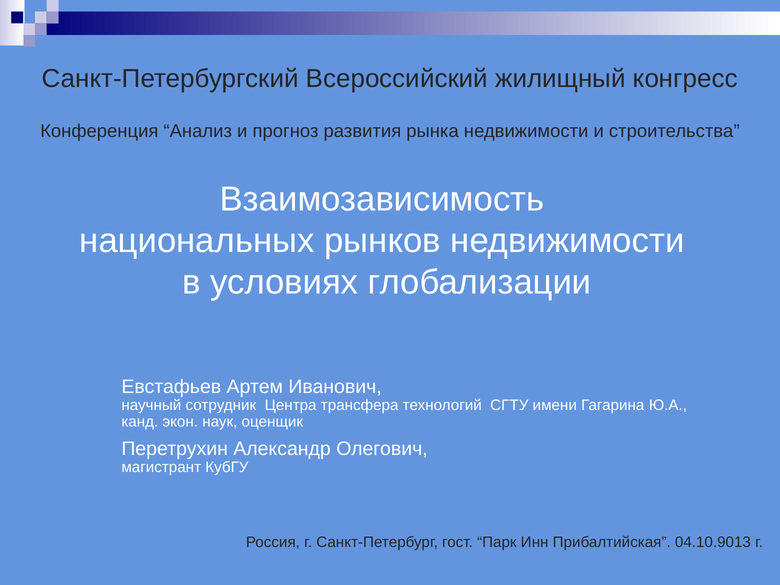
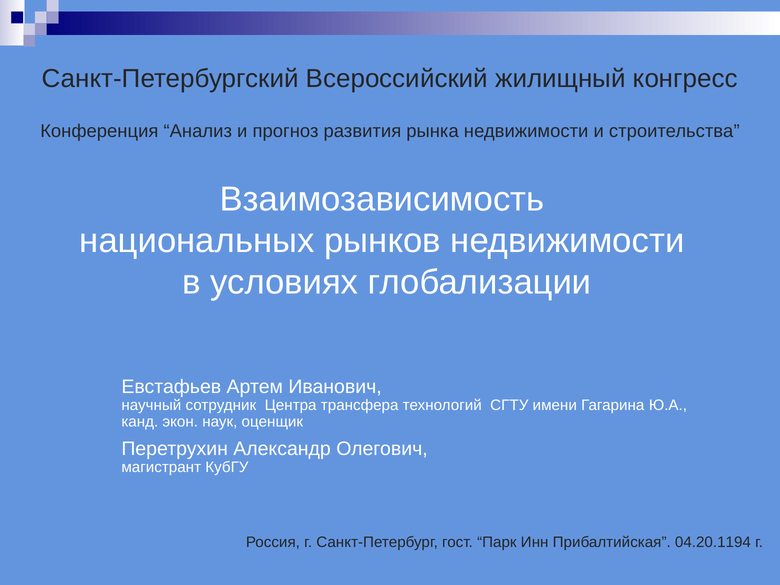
04.10.9013: 04.10.9013 -> 04.20.1194 (713, 542)
